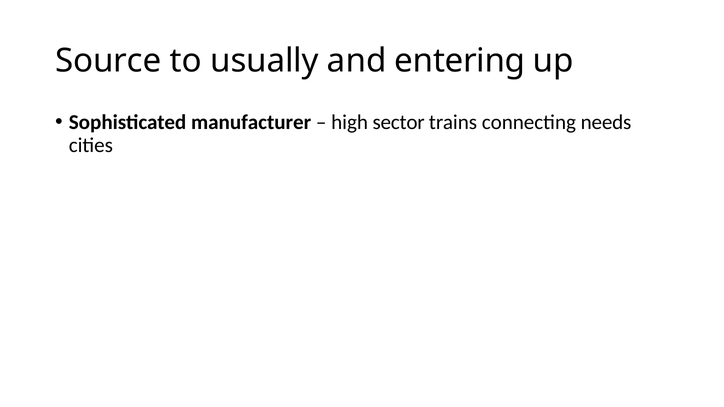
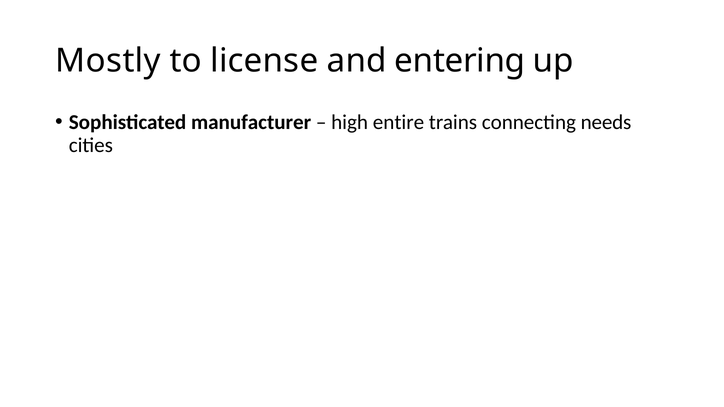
Source: Source -> Mostly (108, 61)
usually: usually -> license (264, 61)
sector: sector -> entire (398, 122)
